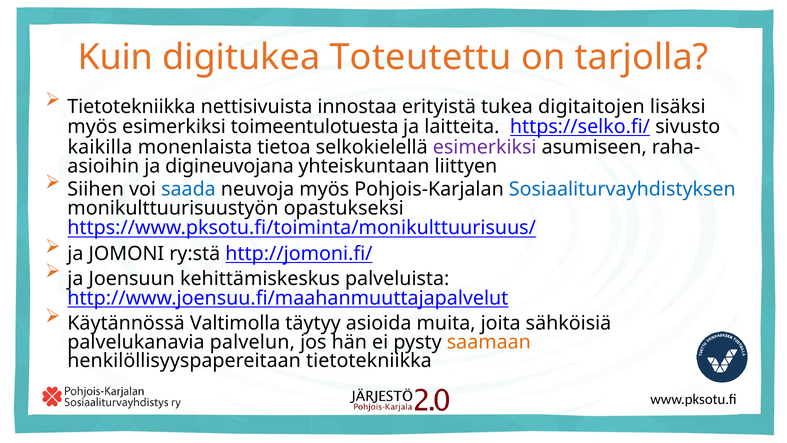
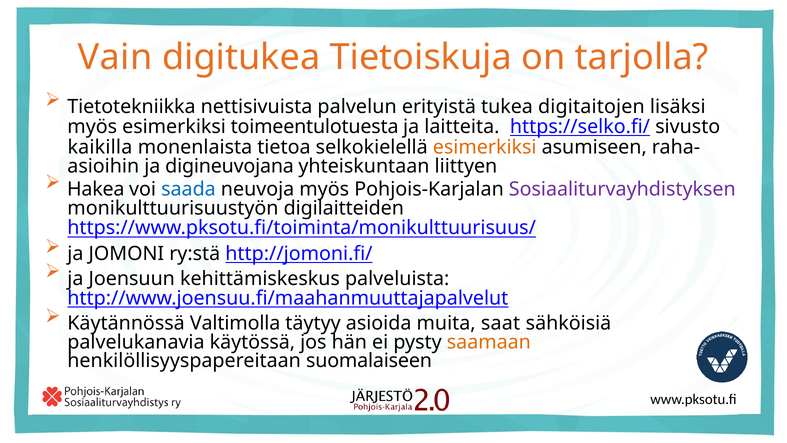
Kuin: Kuin -> Vain (115, 57)
Toteutettu: Toteutettu -> Tietoiskuja (421, 57)
innostaa: innostaa -> palvelun (357, 107)
esimerkiksi colour: purple -> orange (485, 147)
Siihen: Siihen -> Hakea (96, 189)
Sosiaaliturvayhdistyksen colour: blue -> purple (622, 189)
opastukseksi: opastukseksi -> digilaitteiden (344, 208)
joita: joita -> saat (501, 323)
palvelun: palvelun -> käytössä (252, 342)
henkilöllisyyspapereitaan tietotekniikka: tietotekniikka -> suomalaiseen (369, 361)
